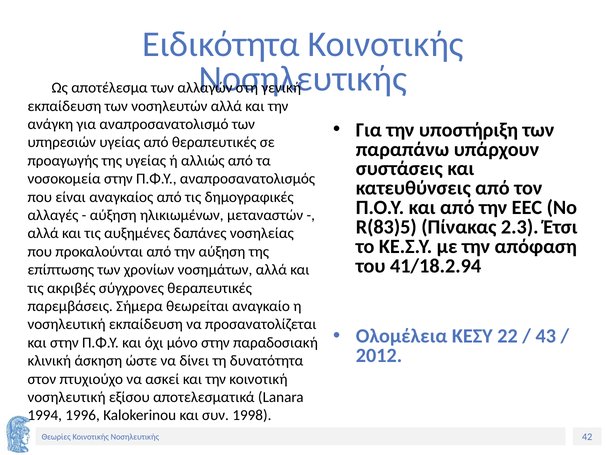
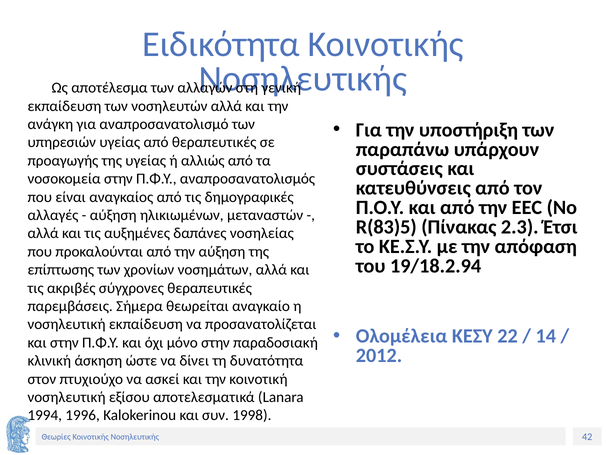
41/18.2.94: 41/18.2.94 -> 19/18.2.94 (436, 266)
43: 43 -> 14 (546, 336)
